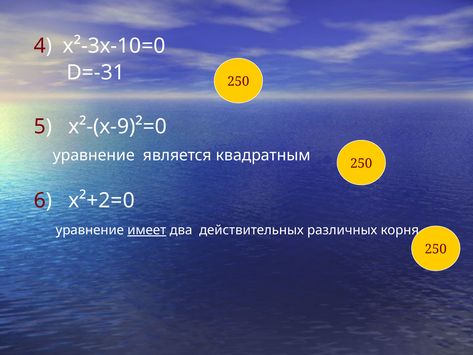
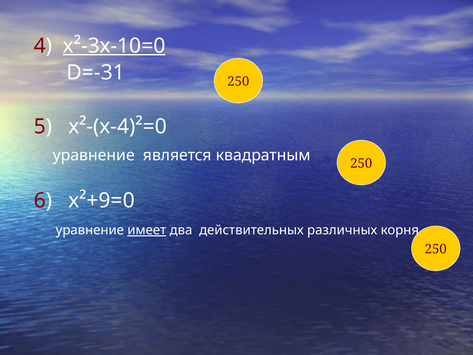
х²-3х-10=0 underline: none -> present (114, 46)
х²-(х-9)²=0: х²-(х-9)²=0 -> х²-(х-4)²=0 (118, 126)
х²+2=0: х²+2=0 -> х²+9=0 (102, 200)
